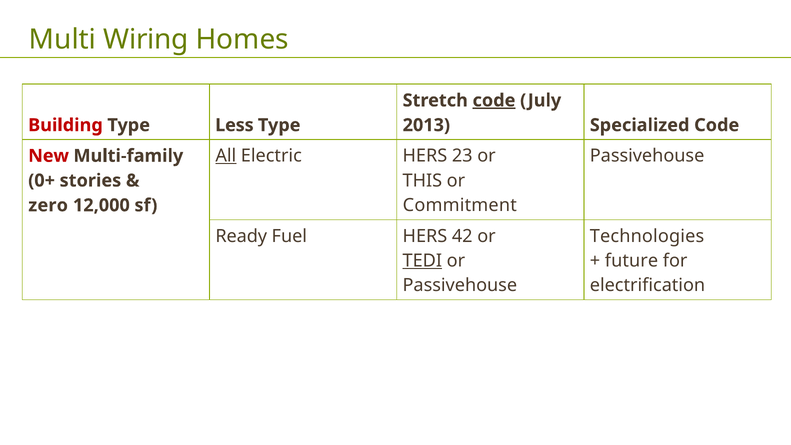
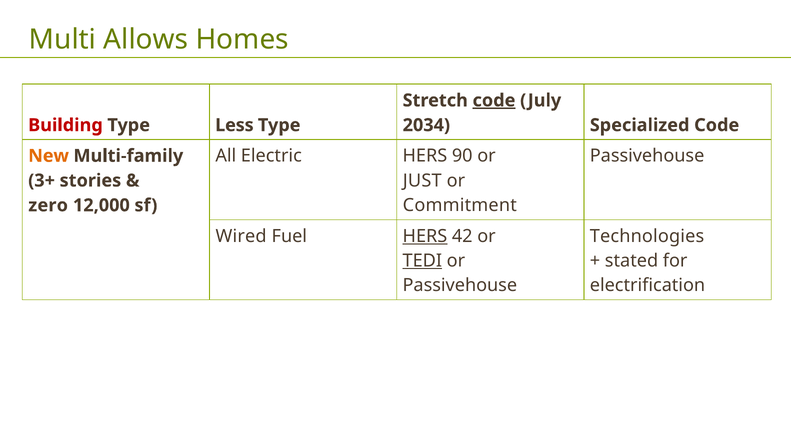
Wiring: Wiring -> Allows (146, 40)
2013: 2013 -> 2034 (426, 125)
All underline: present -> none (226, 156)
23: 23 -> 90 (462, 156)
New colour: red -> orange (49, 156)
THIS: THIS -> JUST (422, 181)
0+: 0+ -> 3+ (42, 181)
Ready: Ready -> Wired (241, 236)
HERS underline: none -> present (425, 236)
future: future -> stated (632, 261)
